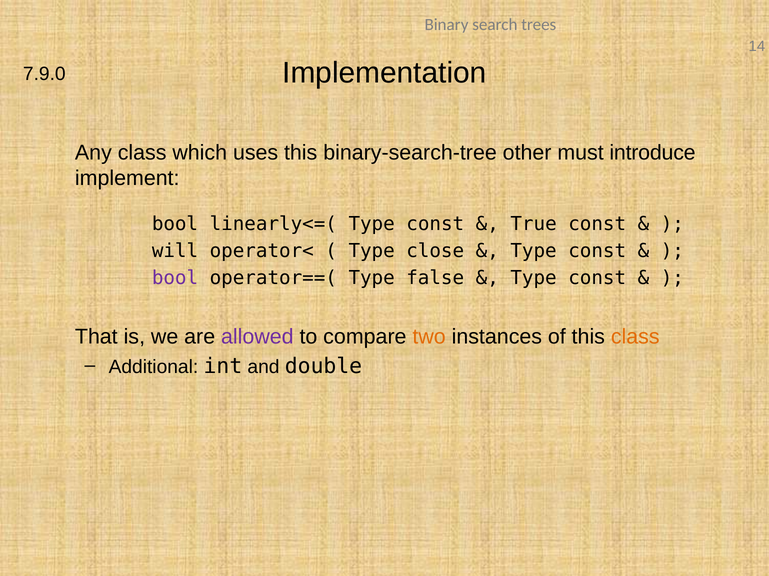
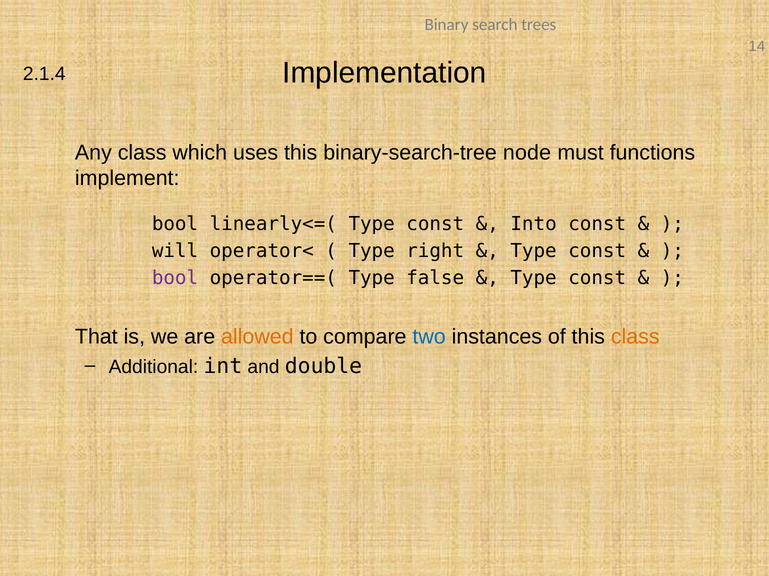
7.9.0: 7.9.0 -> 2.1.4 (44, 74)
other: other -> node (527, 153)
introduce: introduce -> functions (652, 153)
True: True -> Into (534, 224)
close: close -> right (435, 251)
allowed colour: purple -> orange (257, 337)
two colour: orange -> blue (429, 337)
